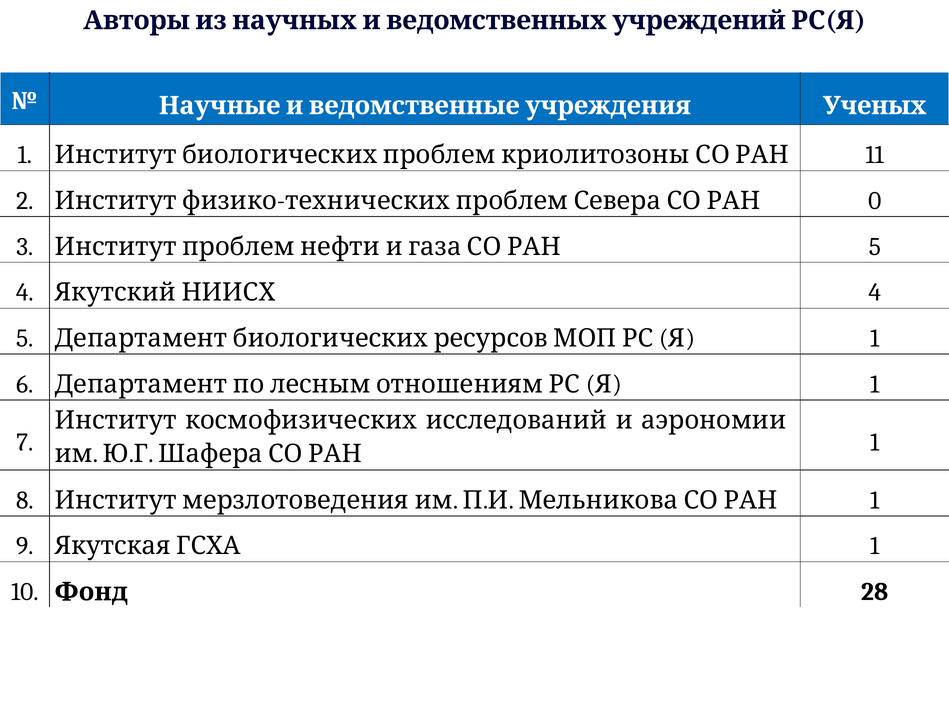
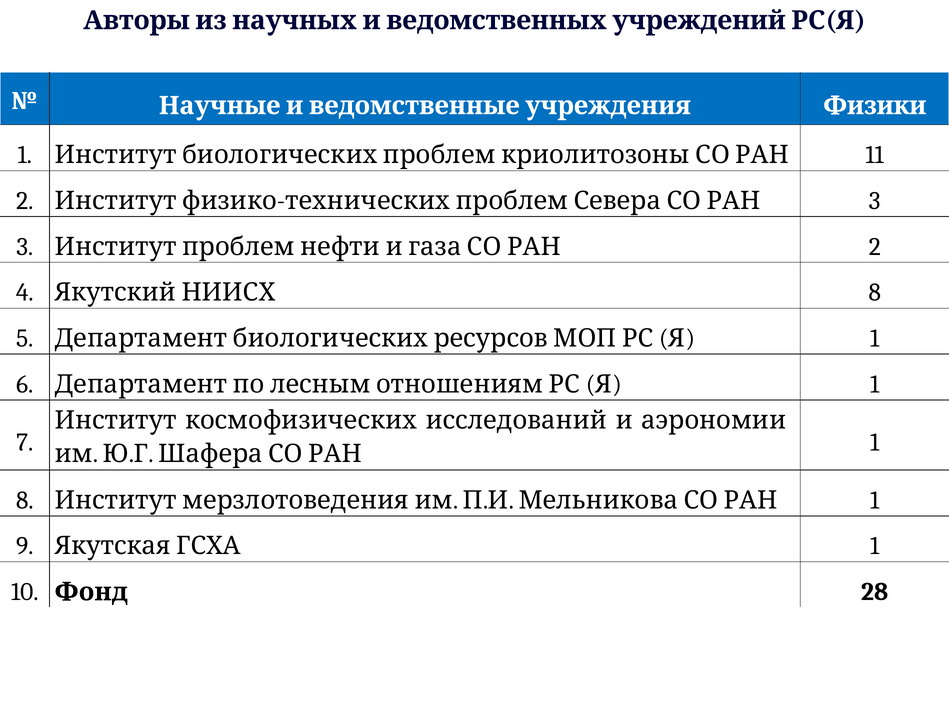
Ученых: Ученых -> Физики (875, 106)
0: 0 -> 3 (875, 201)
5: 5 -> 2 (875, 247)
4: 4 -> 8 (875, 292)
